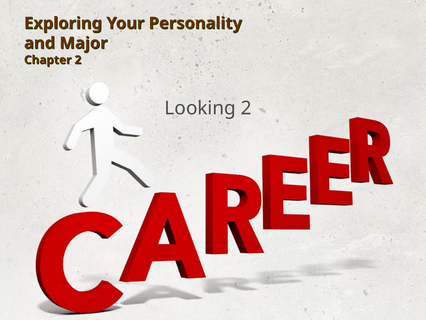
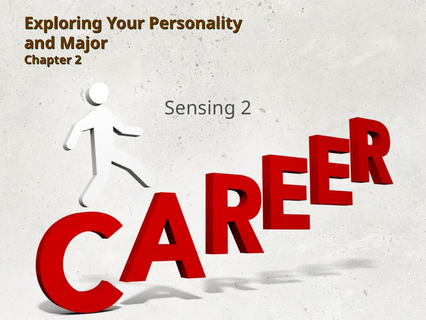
Looking: Looking -> Sensing (200, 108)
